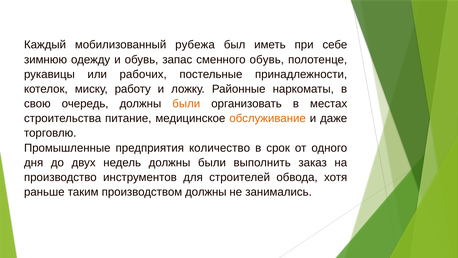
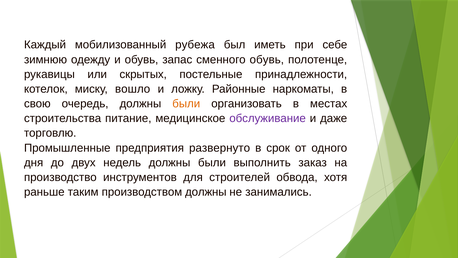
рабочих: рабочих -> скрытых (143, 74)
работу: работу -> вошло (133, 89)
обслуживание colour: orange -> purple (268, 118)
количество: количество -> развернуто (220, 148)
